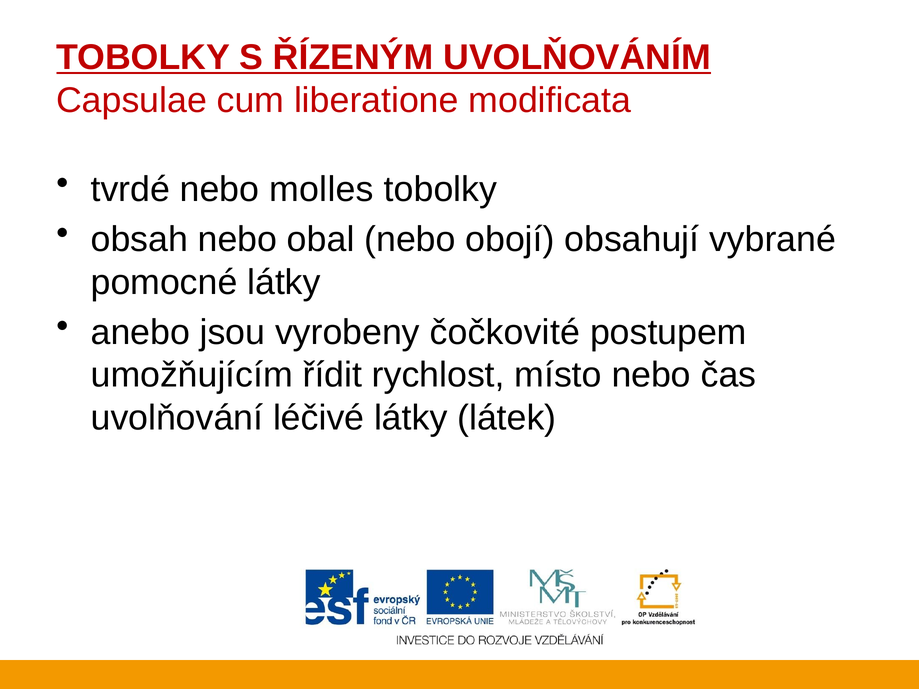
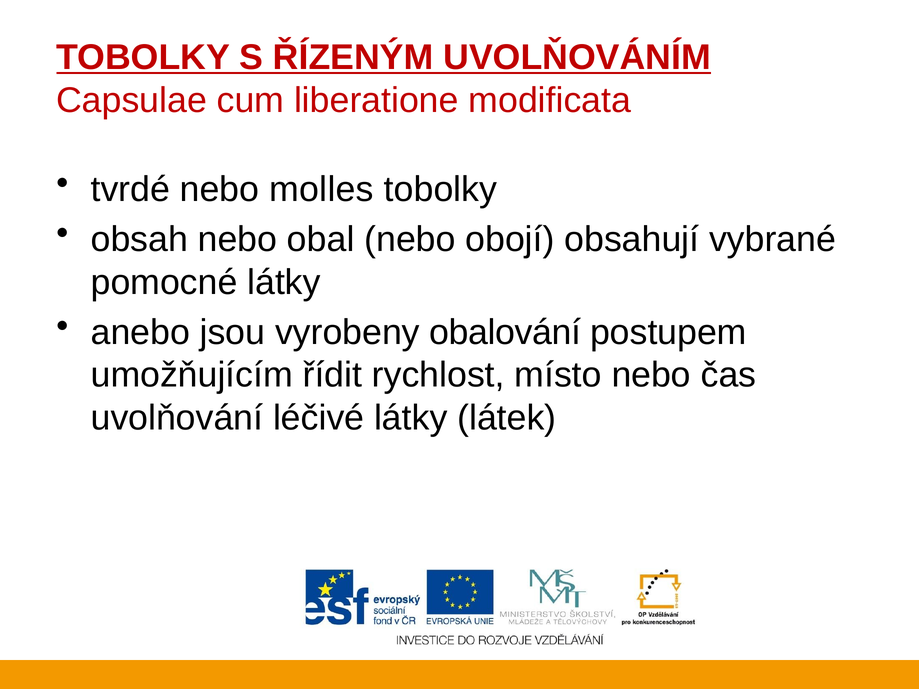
čočkovité: čočkovité -> obalování (505, 332)
